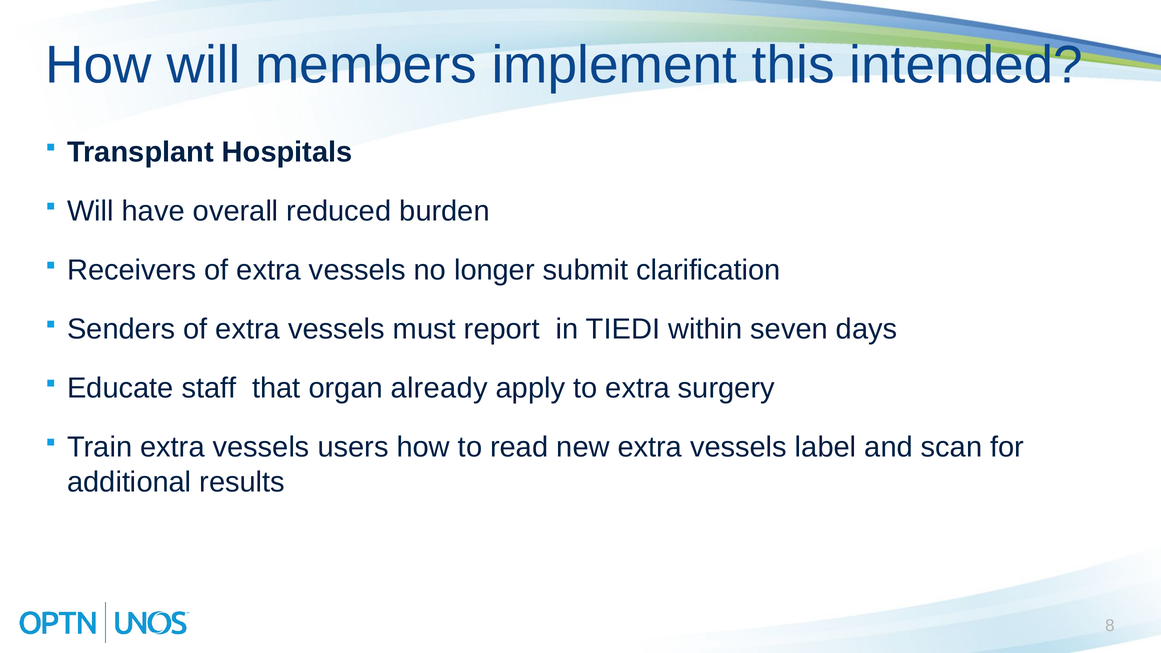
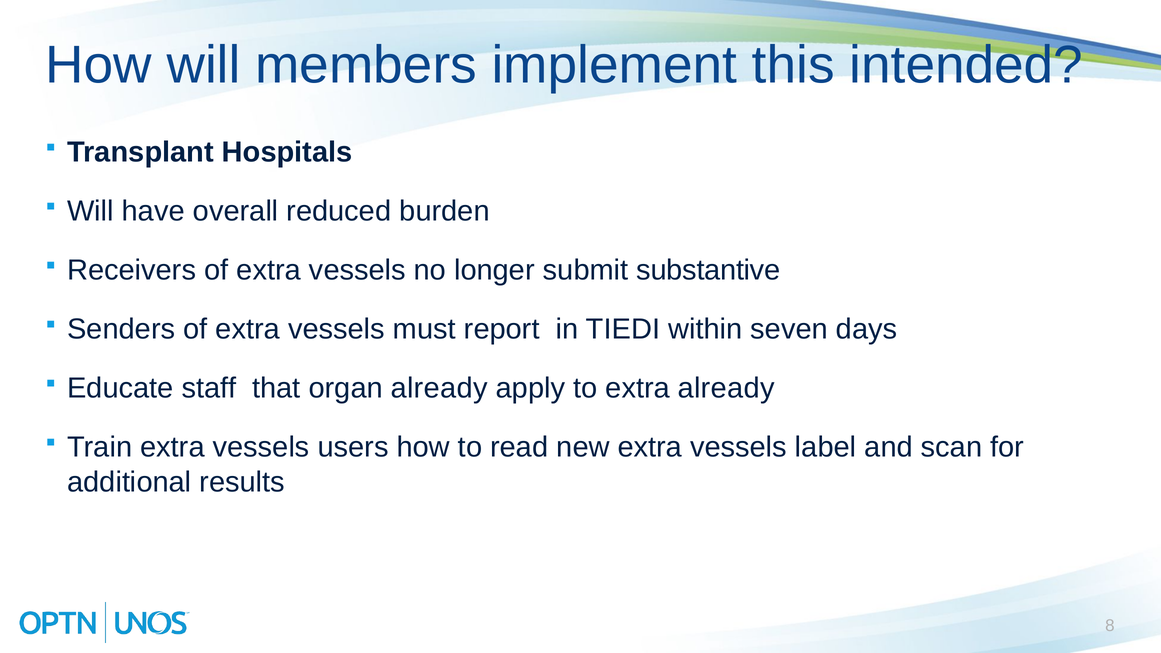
clarification: clarification -> substantive (708, 270)
extra surgery: surgery -> already (726, 388)
